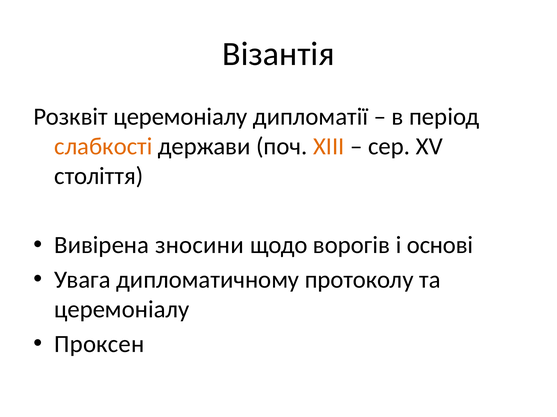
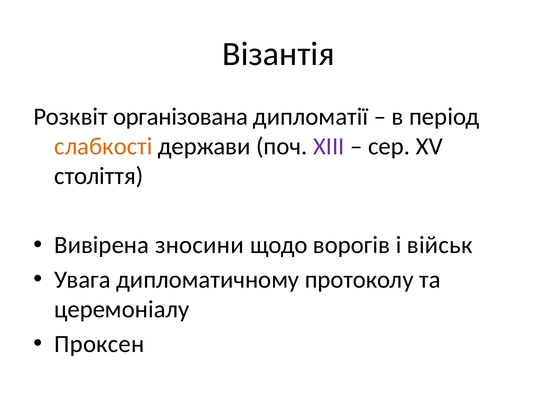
Розквіт церемоніалу: церемоніалу -> організована (181, 117)
ХІІІ colour: orange -> purple (329, 147)
основі: основі -> військ (440, 246)
